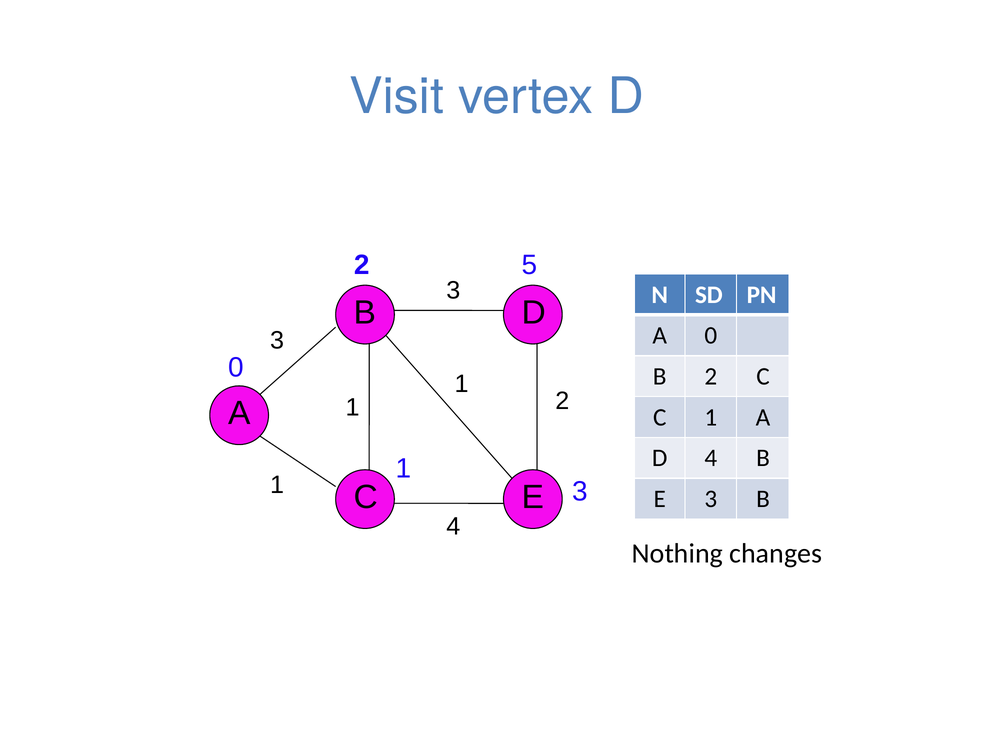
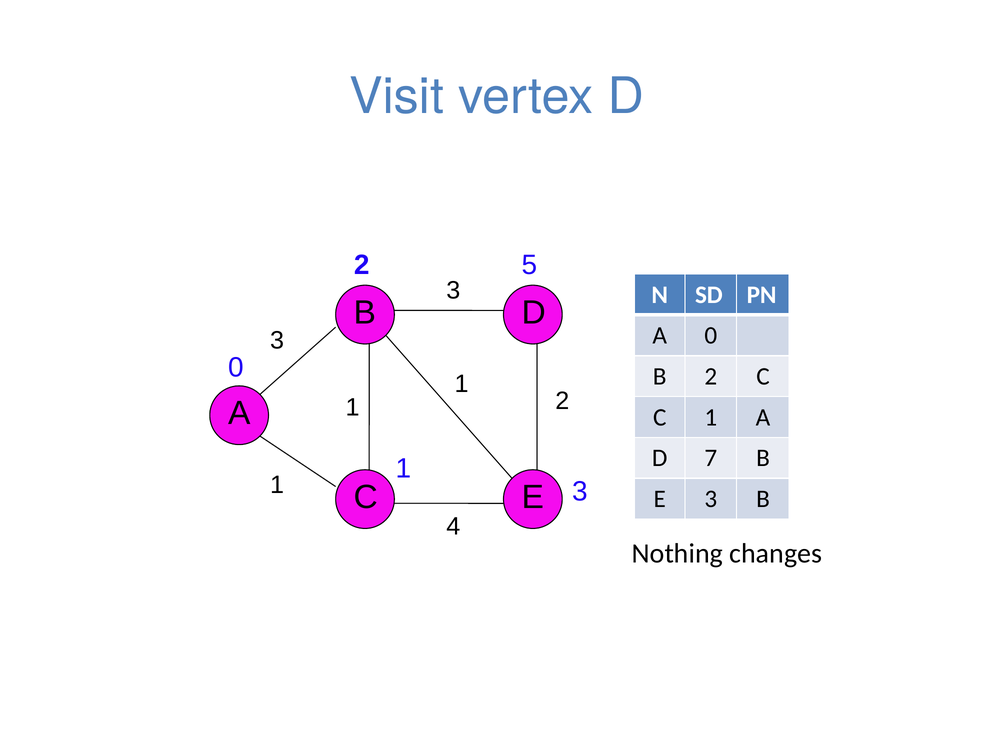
D 4: 4 -> 7 (711, 458)
